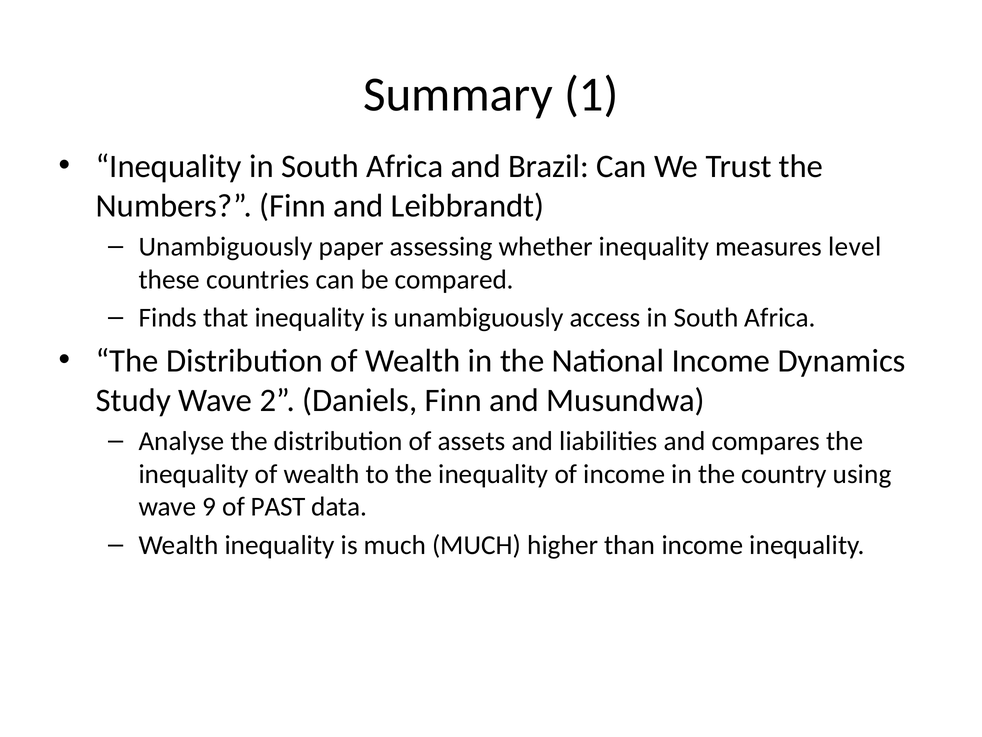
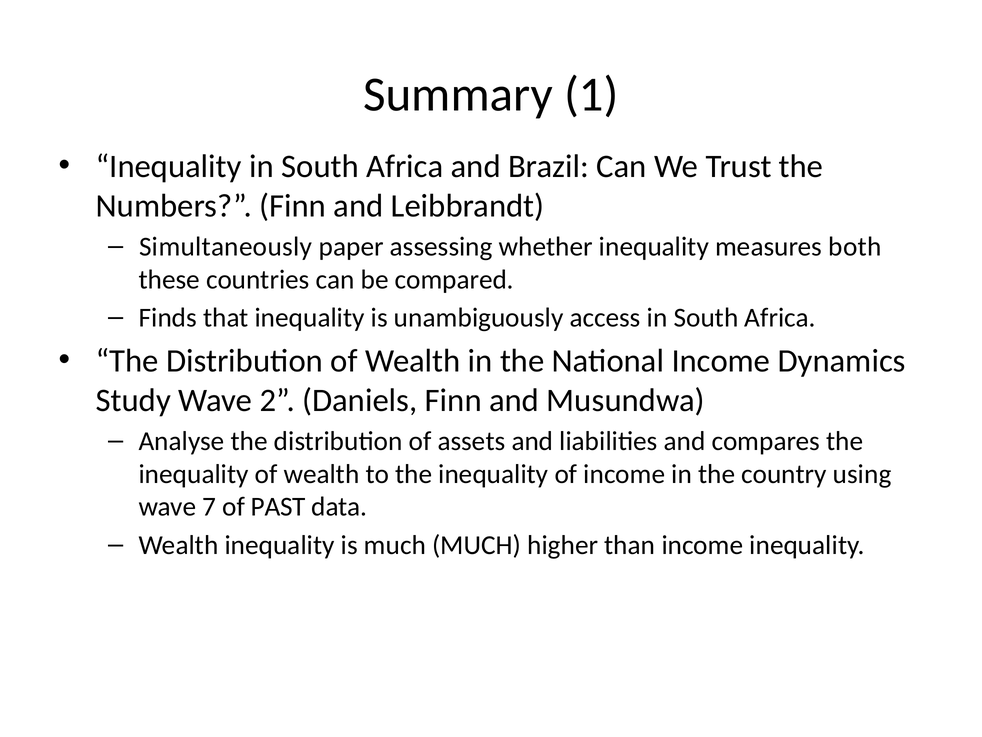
Unambiguously: Unambiguously -> Simultaneously (226, 247)
level: level -> both (855, 247)
9: 9 -> 7 (209, 507)
